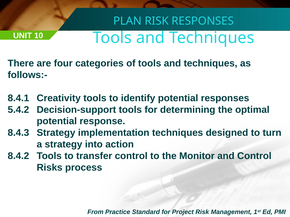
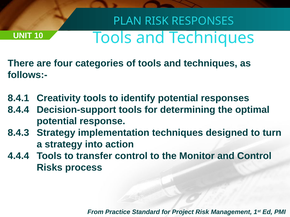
5.4.2: 5.4.2 -> 8.4.4 (18, 110)
8.4.2: 8.4.2 -> 4.4.4 (18, 156)
